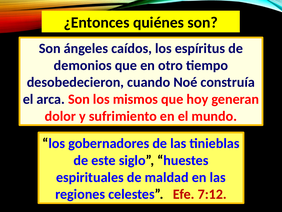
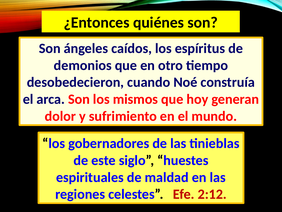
7:12: 7:12 -> 2:12 (212, 194)
